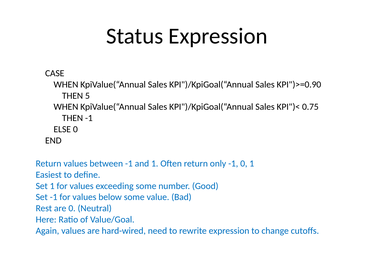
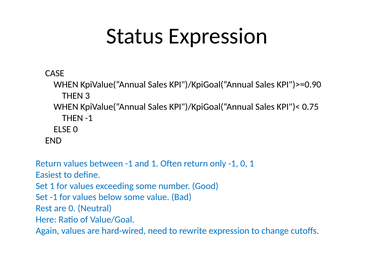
5: 5 -> 3 (87, 96)
